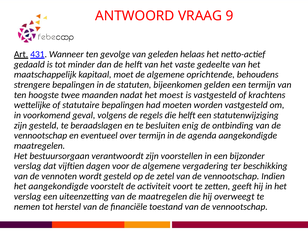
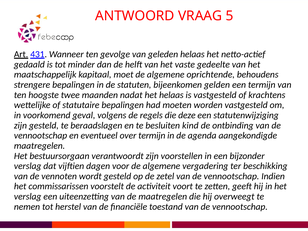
9: 9 -> 5 (229, 16)
het moest: moest -> helaas (171, 95)
die helft: helft -> deze (187, 115)
enig: enig -> kind (190, 125)
het aangekondigde: aangekondigde -> commissarissen (58, 186)
